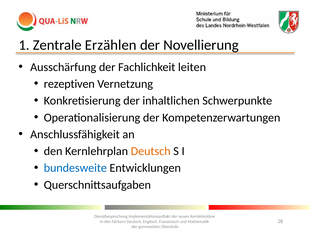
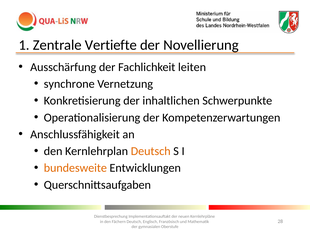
Erzählen: Erzählen -> Vertiefte (111, 45)
rezeptiven: rezeptiven -> synchrone (69, 84)
bundesweite colour: blue -> orange (75, 168)
